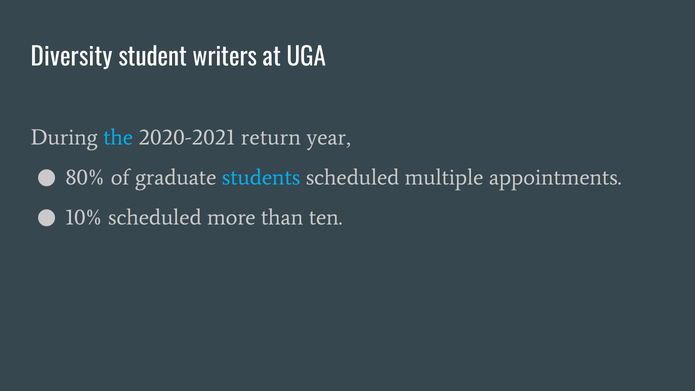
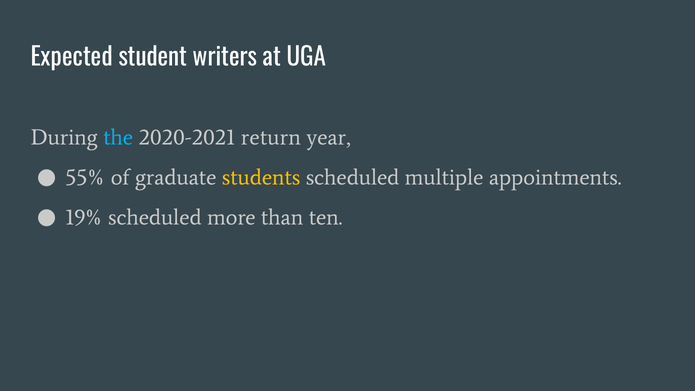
Diversity: Diversity -> Expected (72, 58)
80%: 80% -> 55% (85, 177)
students colour: light blue -> yellow (261, 177)
10%: 10% -> 19% (84, 218)
